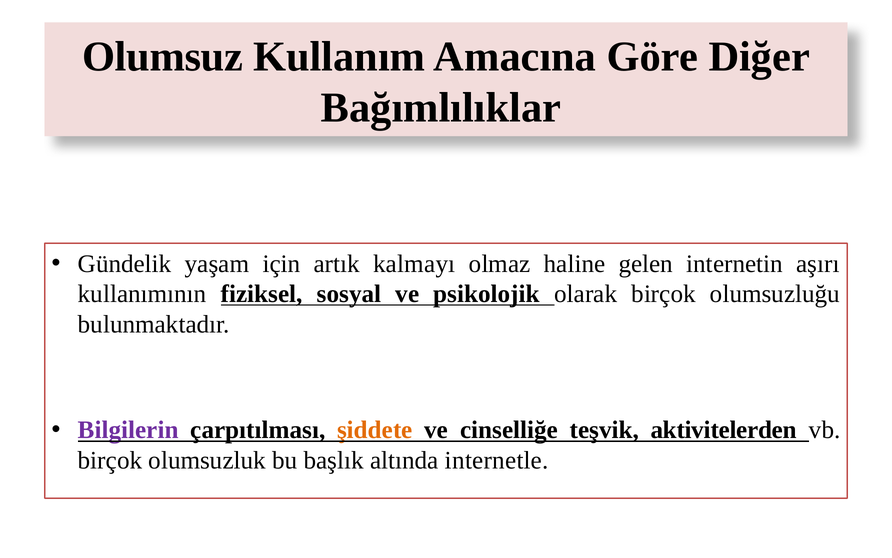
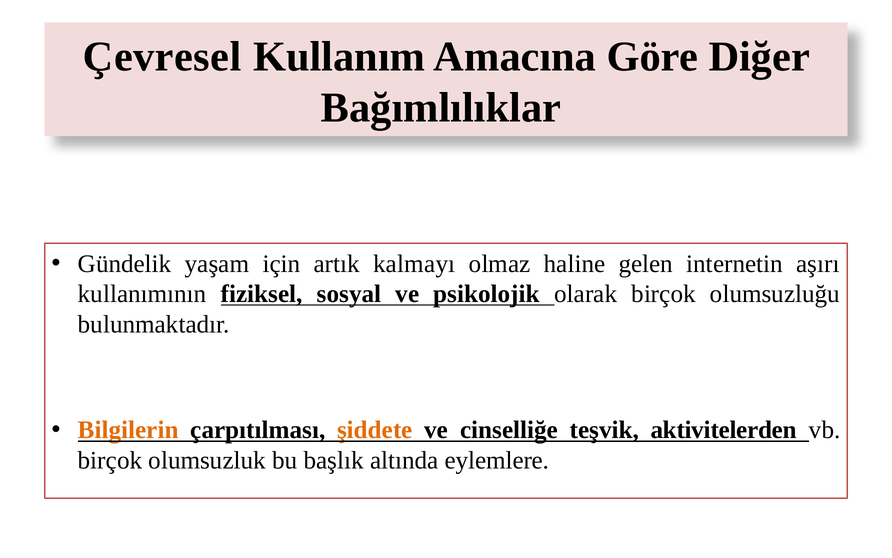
Olumsuz: Olumsuz -> Çevresel (162, 57)
Bilgilerin colour: purple -> orange (128, 430)
internetle: internetle -> eylemlere (497, 460)
